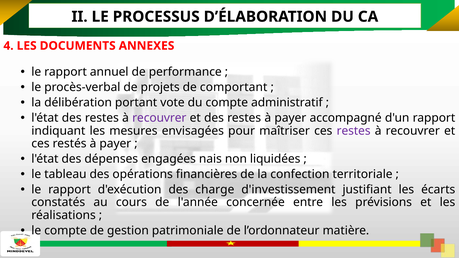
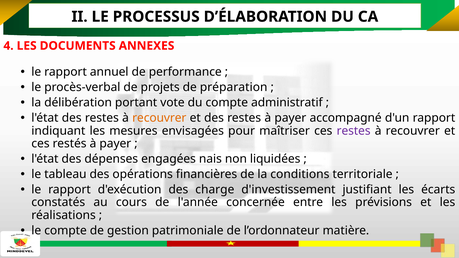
comportant: comportant -> préparation (234, 87)
recouvrer colour: purple -> orange (159, 118)
confection: confection -> conditions (300, 174)
